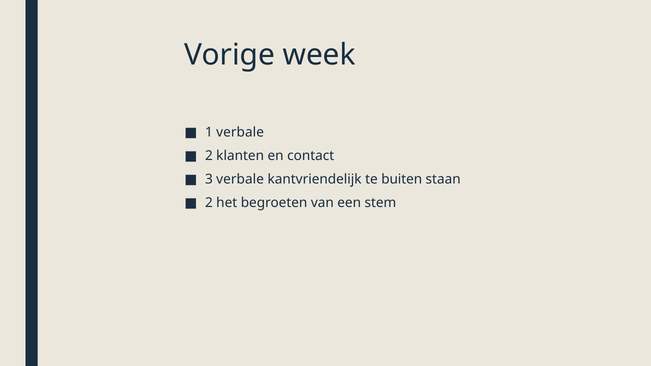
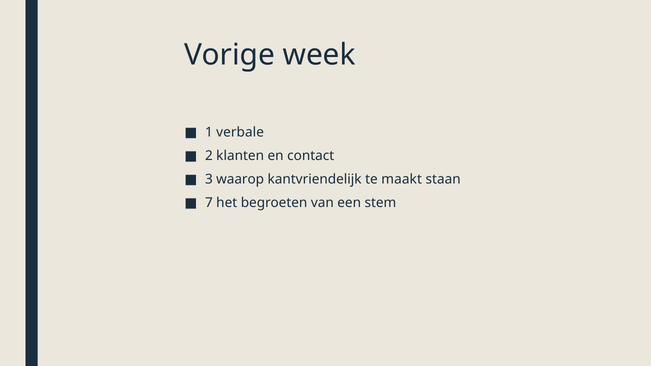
3 verbale: verbale -> waarop (240, 179)
buiten: buiten -> maakt (402, 179)
2: 2 -> 7 (209, 203)
